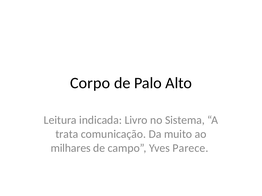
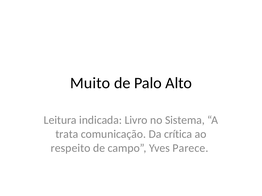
Corpo: Corpo -> Muito (90, 83)
muito: muito -> crítica (178, 134)
milhares: milhares -> respeito (71, 148)
